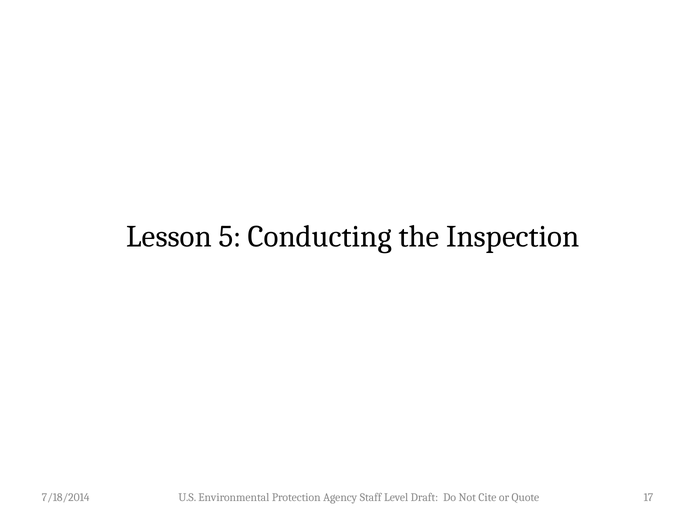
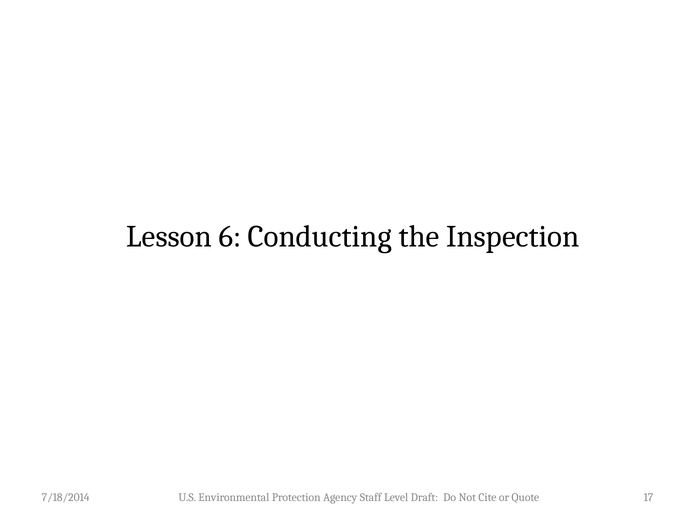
5: 5 -> 6 (230, 237)
